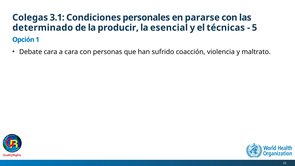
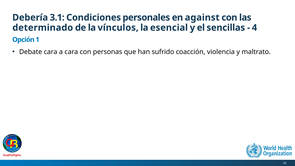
Colegas: Colegas -> Debería (30, 18)
pararse: pararse -> against (202, 18)
producir: producir -> vínculos (118, 28)
técnicas: técnicas -> sencillas (226, 28)
5: 5 -> 4 (254, 28)
